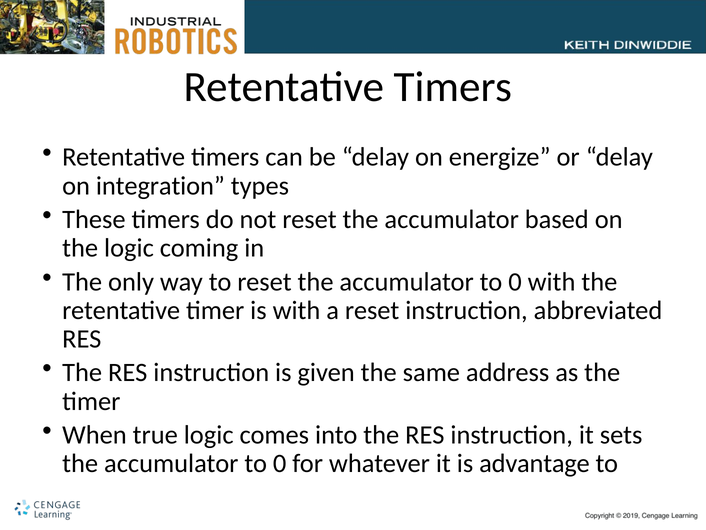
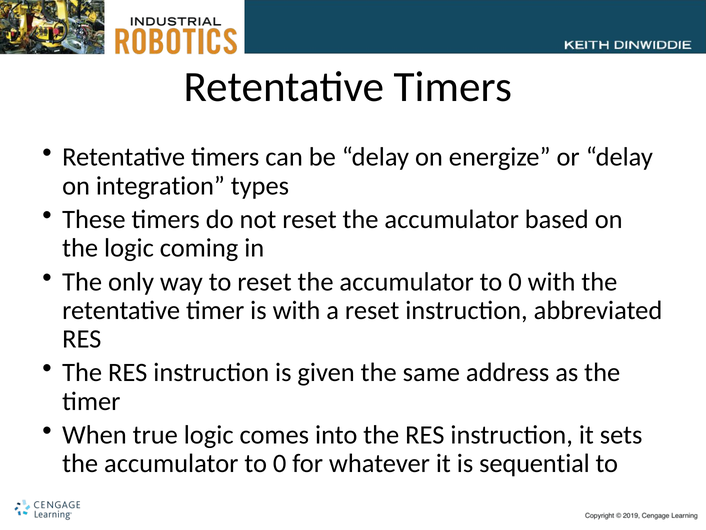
advantage: advantage -> sequential (534, 463)
